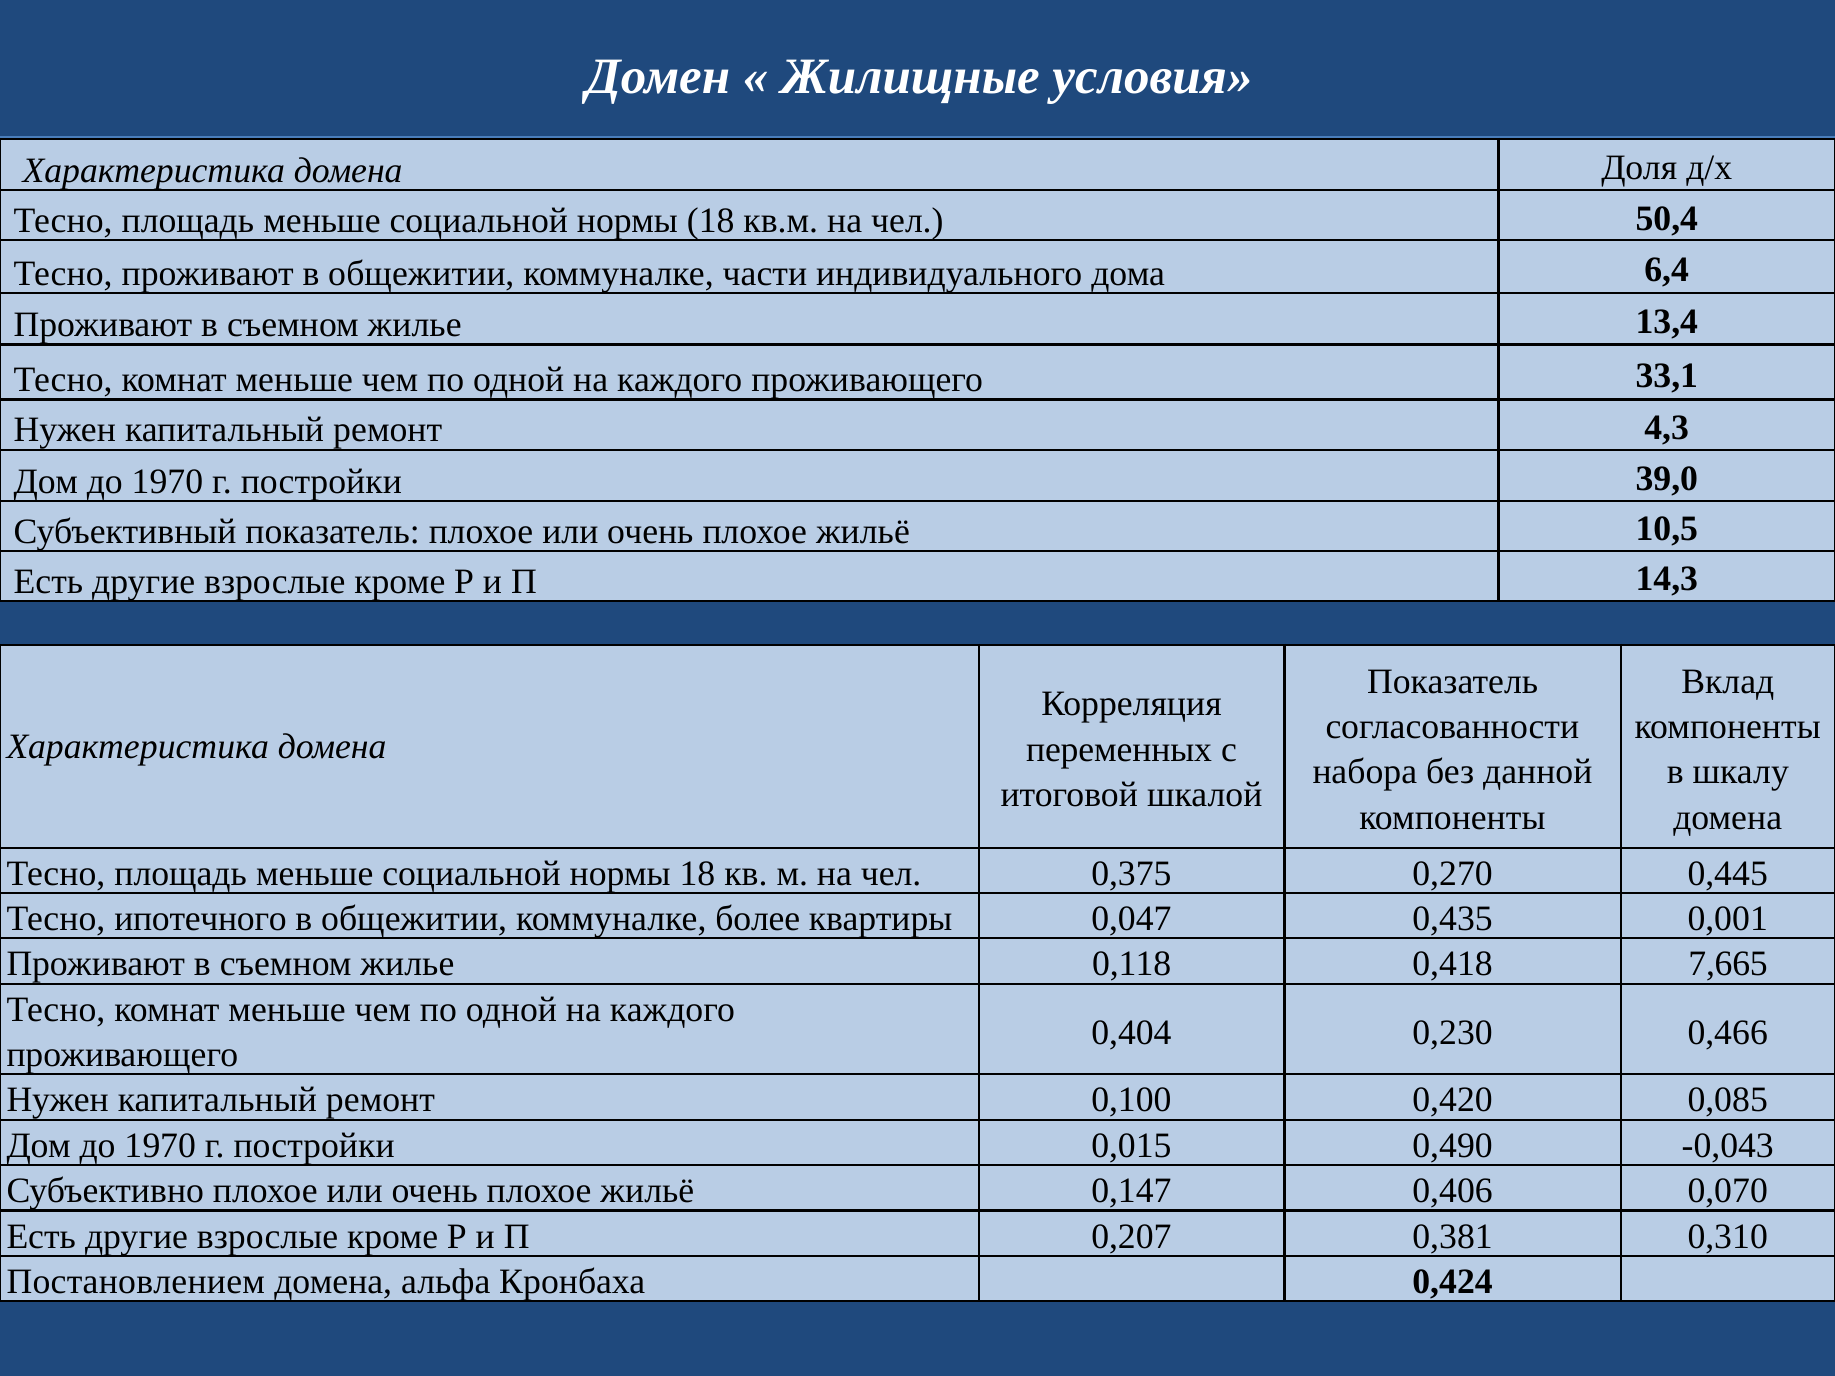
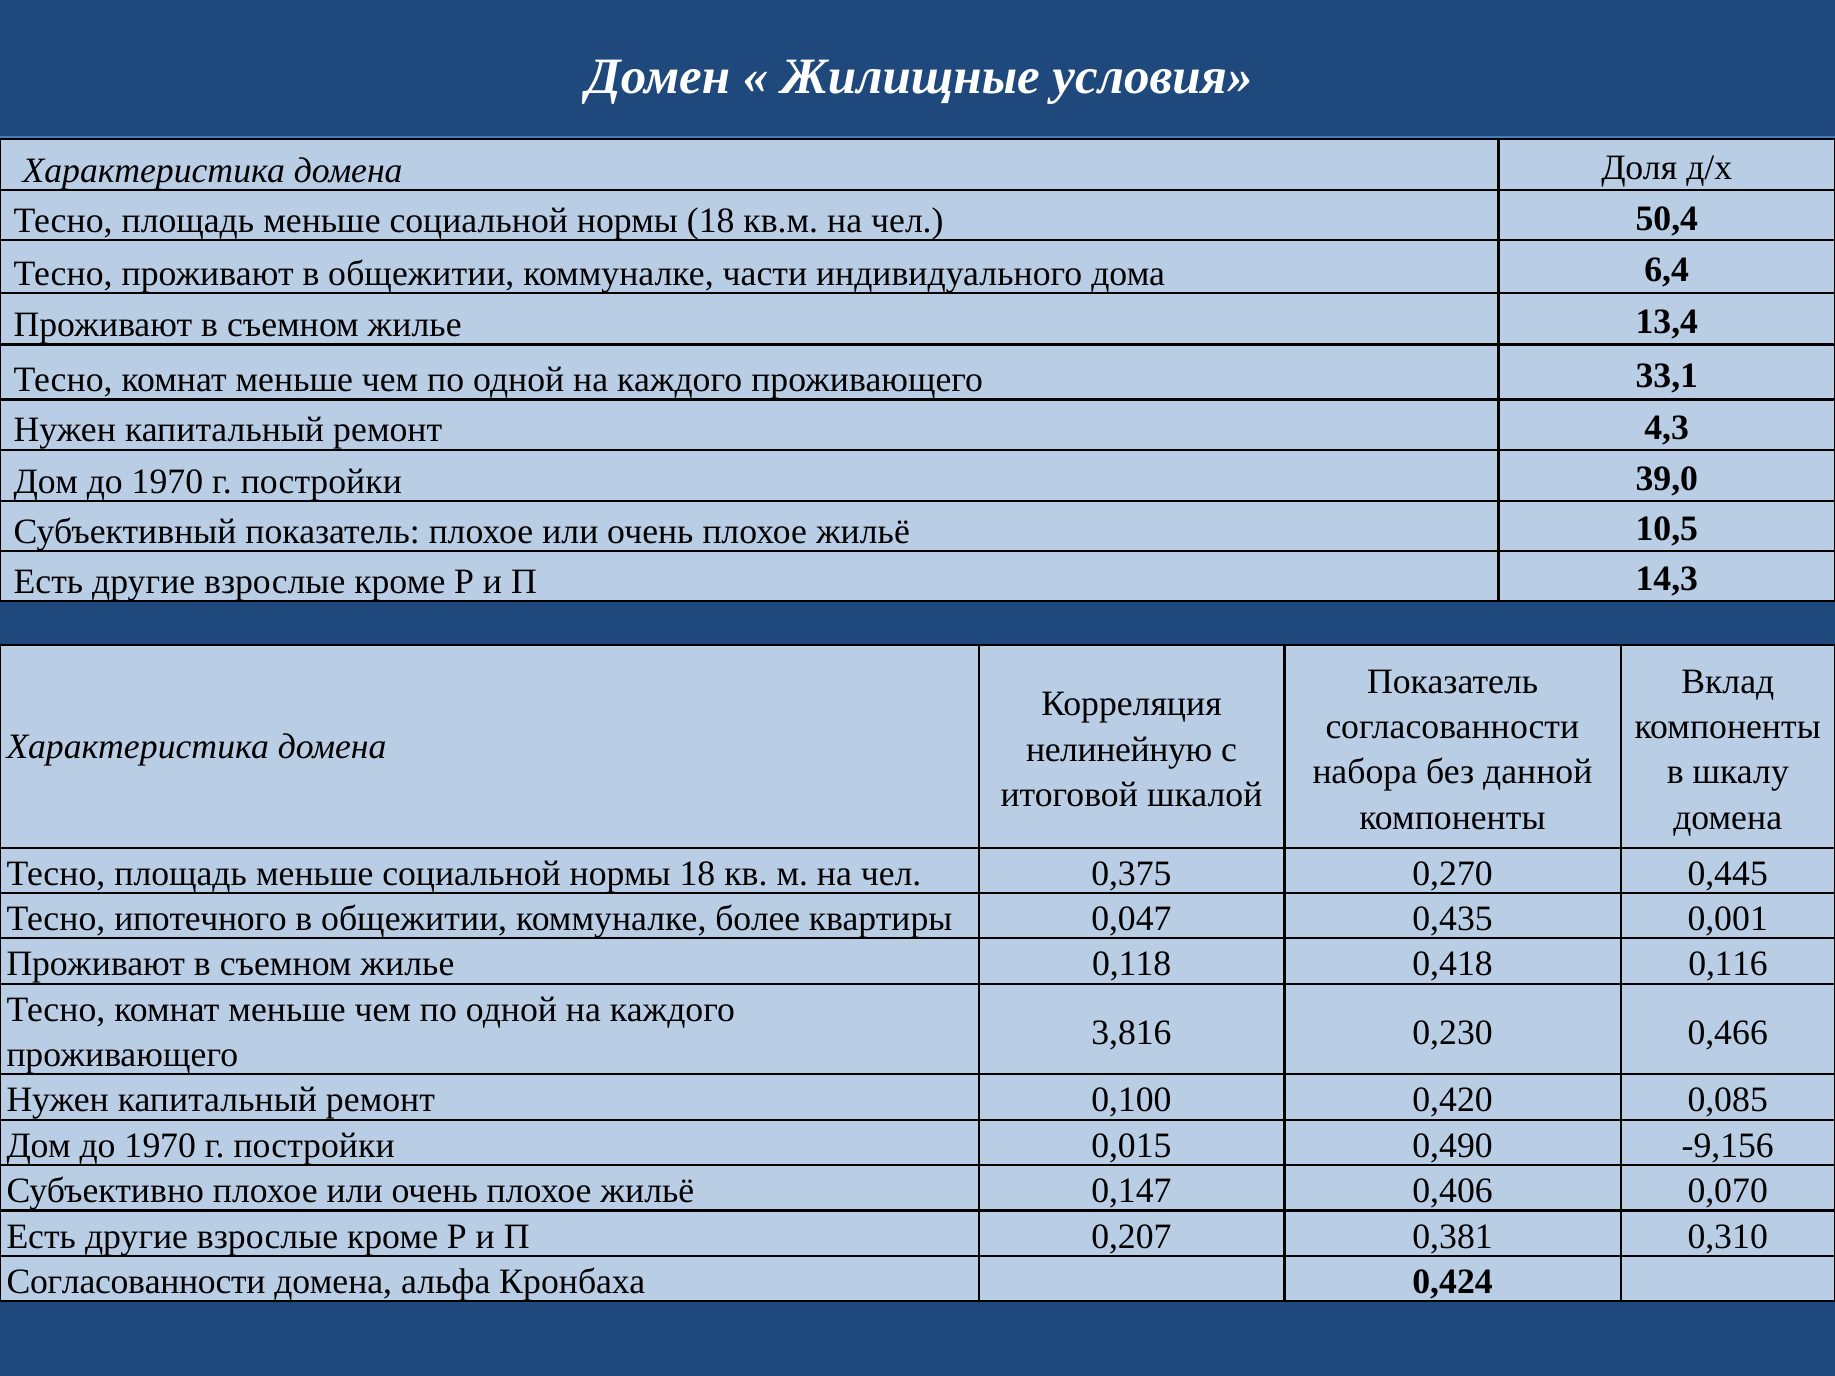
переменных: переменных -> нелинейную (1119, 749)
7,665: 7,665 -> 0,116 (1728, 964)
0,404: 0,404 -> 3,816 (1131, 1032)
-0,043: -0,043 -> -9,156 (1728, 1146)
Постановлением: Постановлением -> Согласованности (136, 1282)
